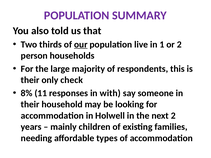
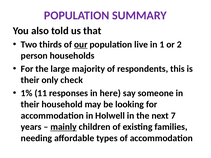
8%: 8% -> 1% (27, 93)
with: with -> here (110, 93)
next 2: 2 -> 7 (173, 116)
mainly underline: none -> present (64, 127)
